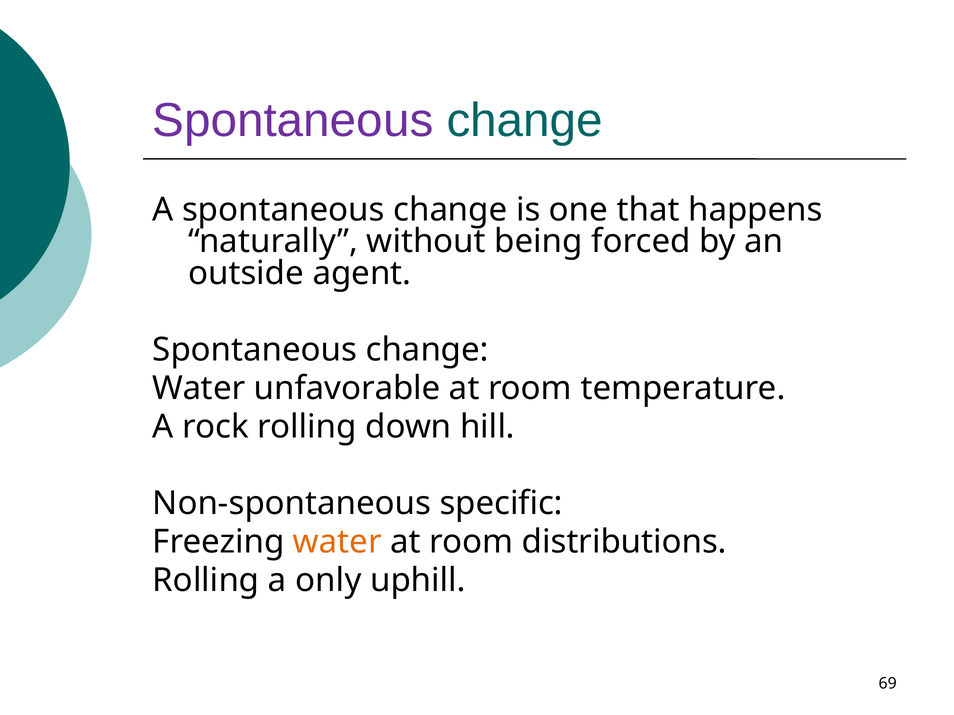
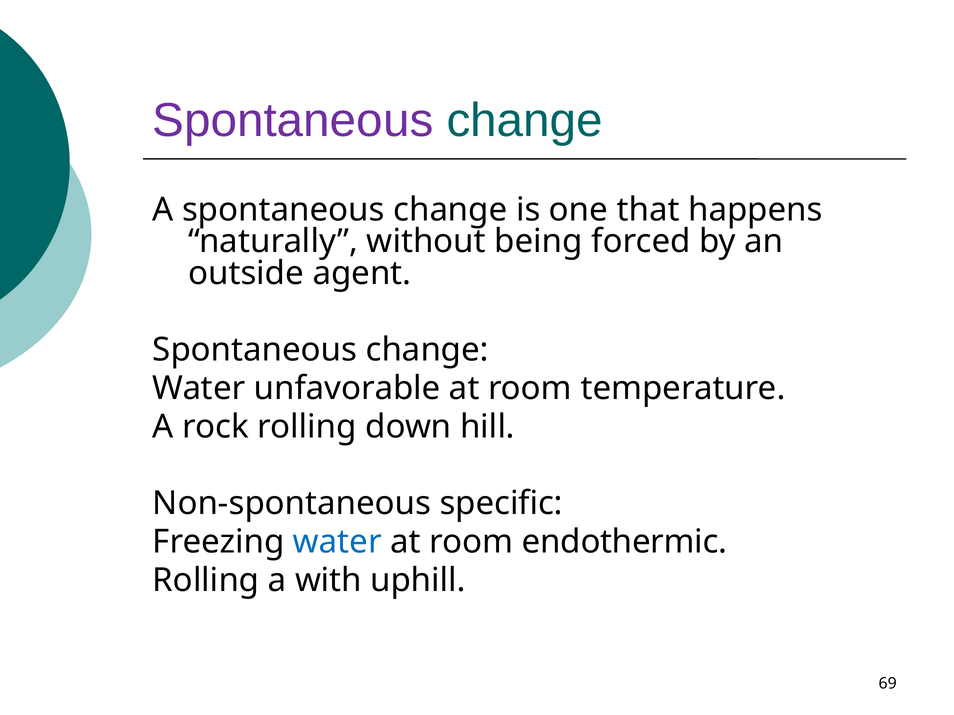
water colour: orange -> blue (337, 542)
distributions: distributions -> endothermic (625, 542)
only: only -> with (328, 581)
